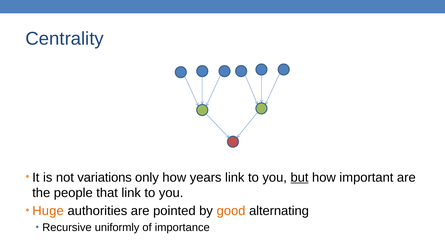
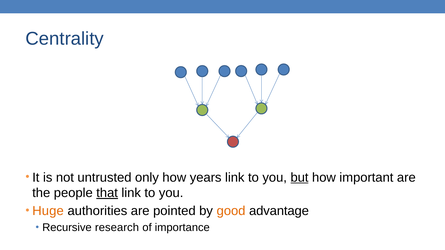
variations: variations -> untrusted (105, 178)
that underline: none -> present (107, 193)
alternating: alternating -> advantage (279, 211)
uniformly: uniformly -> research (117, 228)
